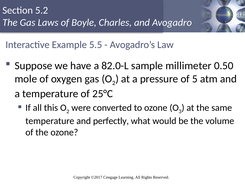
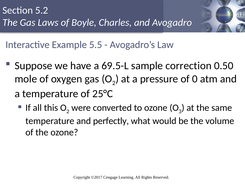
82.0-L: 82.0-L -> 69.5-L (115, 66)
millimeter: millimeter -> correction (189, 66)
5: 5 -> 0 (195, 79)
